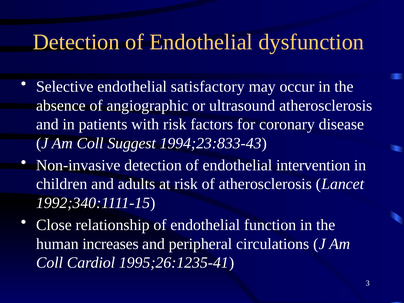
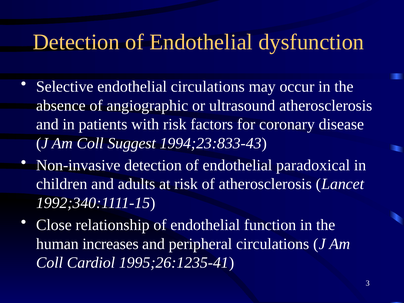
endothelial satisfactory: satisfactory -> circulations (208, 87)
intervention: intervention -> paradoxical (313, 165)
